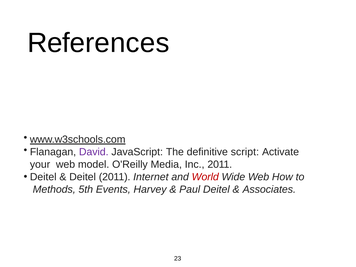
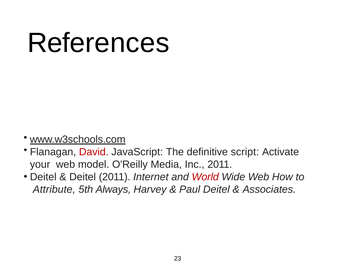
David colour: purple -> red (94, 152)
Methods: Methods -> Attribute (54, 189)
Events: Events -> Always (113, 189)
